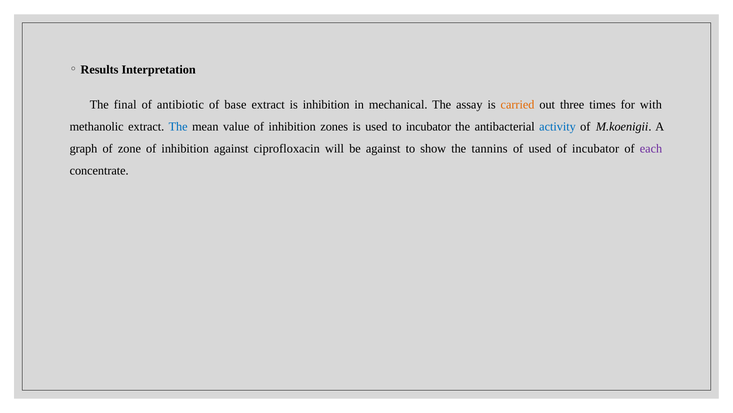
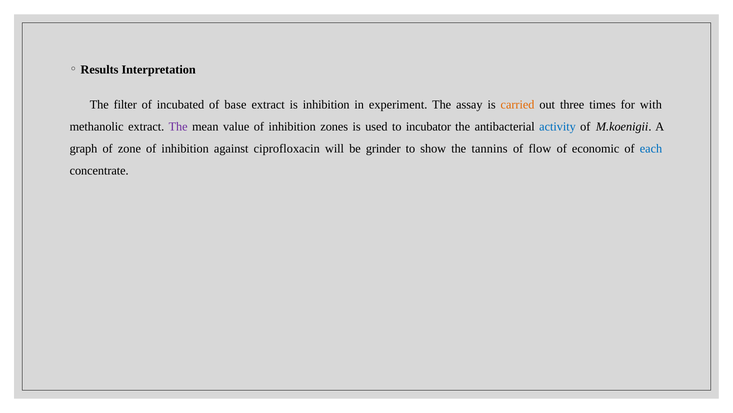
final: final -> filter (125, 104)
antibiotic: antibiotic -> incubated (181, 104)
mechanical: mechanical -> experiment (398, 104)
The colour: blue -> purple (178, 126)
be against: against -> grinder (383, 148)
of used: used -> flow (540, 148)
of incubator: incubator -> economic (596, 148)
each colour: purple -> blue (651, 148)
